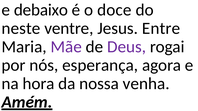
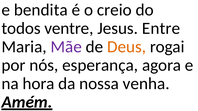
debaixo: debaixo -> bendita (41, 10)
doce: doce -> creio (114, 10)
neste: neste -> todos (21, 28)
Deus colour: purple -> orange (127, 47)
